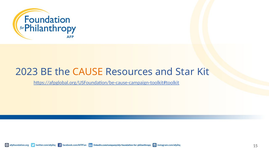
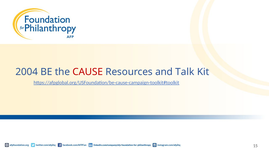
2023: 2023 -> 2004 (27, 72)
CAUSE colour: orange -> red (88, 72)
Star: Star -> Talk (185, 72)
